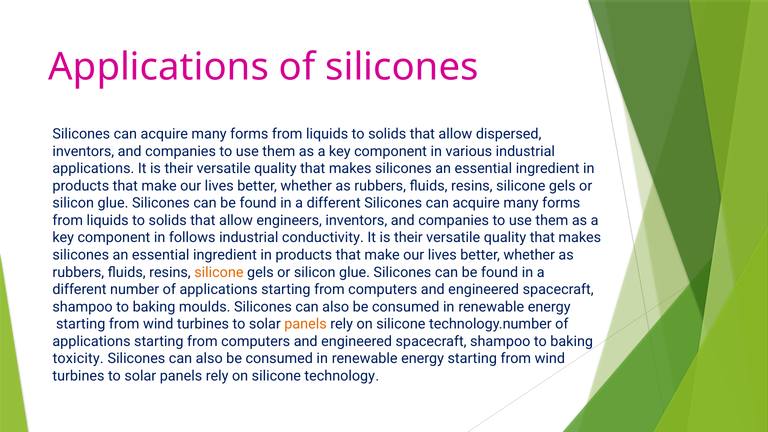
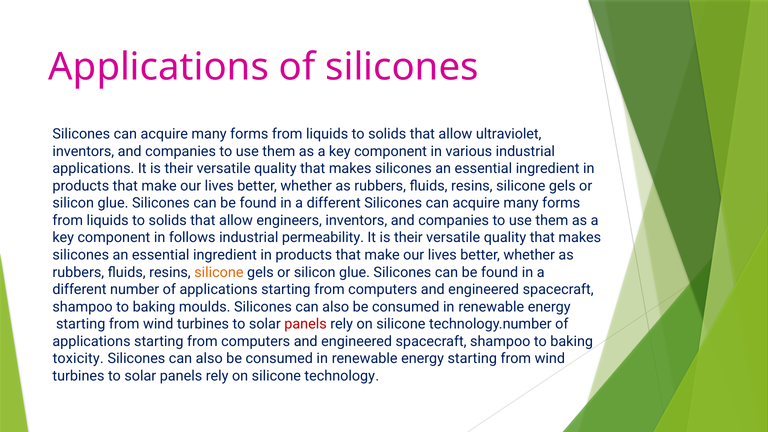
dispersed: dispersed -> ultraviolet (509, 134)
conductivity: conductivity -> permeability (323, 238)
panels colour: orange -> red (306, 324)
